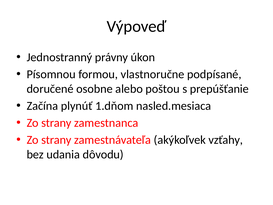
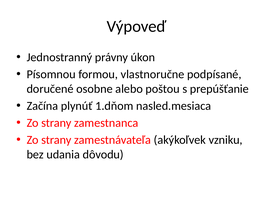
vzťahy: vzťahy -> vzniku (226, 140)
